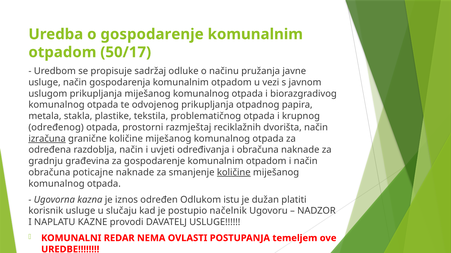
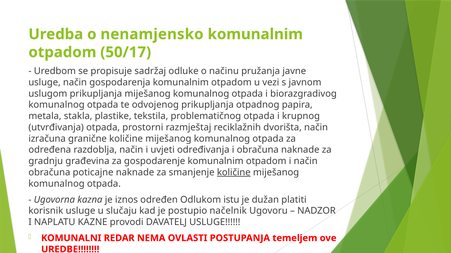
o gospodarenje: gospodarenje -> nenamjensko (152, 34)
određenog: određenog -> utvrđivanja (56, 128)
izračuna underline: present -> none (47, 139)
